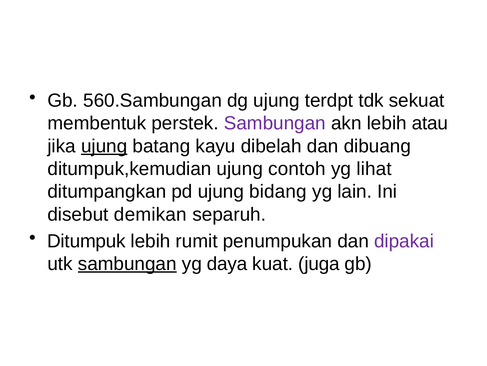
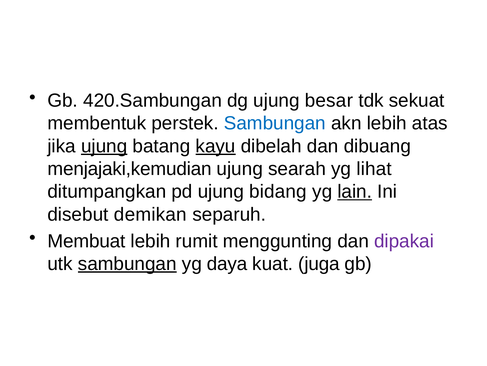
560.Sambungan: 560.Sambungan -> 420.Sambungan (153, 100)
terdpt: terdpt -> besar (329, 100)
Sambungan colour: purple -> blue (275, 123)
atau: atau -> atas (430, 123)
kayu underline: none -> present (216, 146)
ditumpuk,kemudian: ditumpuk,kemudian -> menjajaki,kemudian (130, 169)
contoh: contoh -> searah (297, 169)
lain underline: none -> present (355, 191)
Ditumpuk: Ditumpuk -> Membuat (86, 241)
penumpukan: penumpukan -> menggunting (277, 241)
